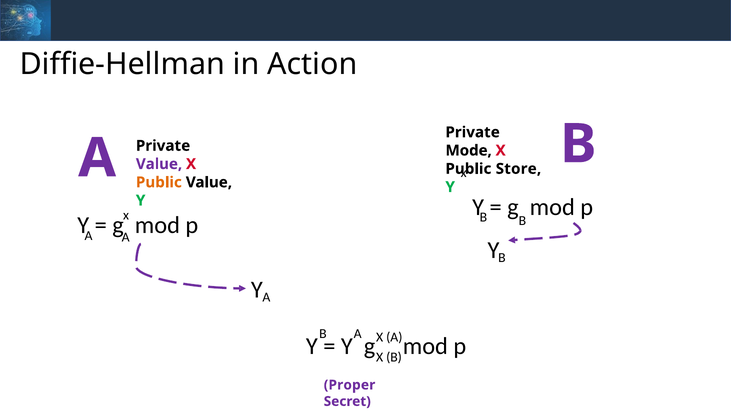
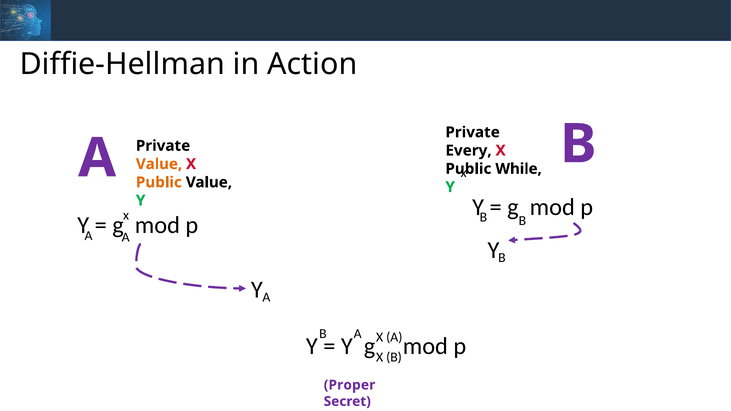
Mode: Mode -> Every (469, 151)
Value colour: purple -> orange (159, 164)
Store: Store -> While (519, 169)
